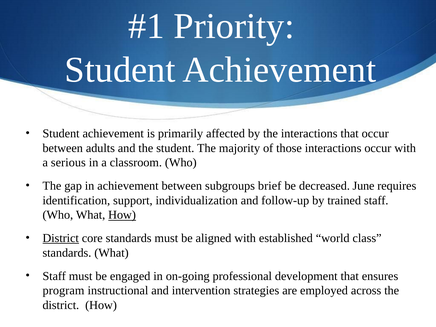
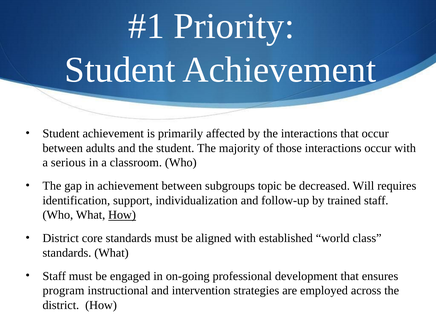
brief: brief -> topic (270, 186)
June: June -> Will (363, 186)
District underline: present -> none (61, 238)
